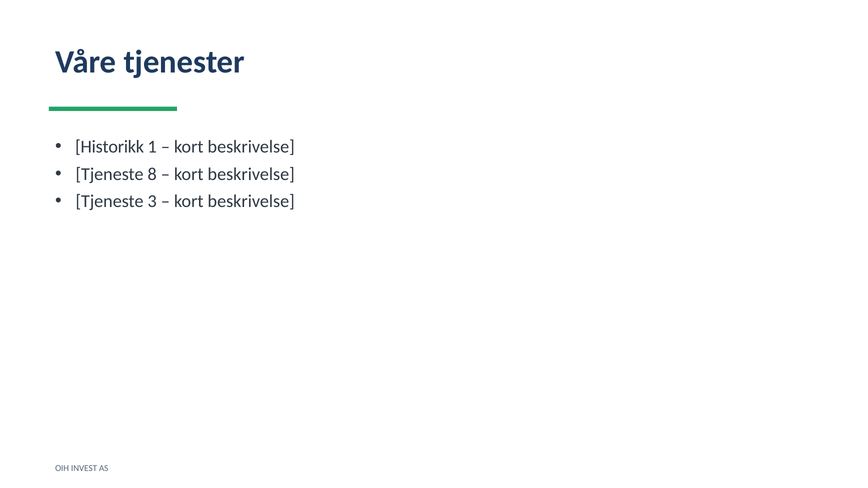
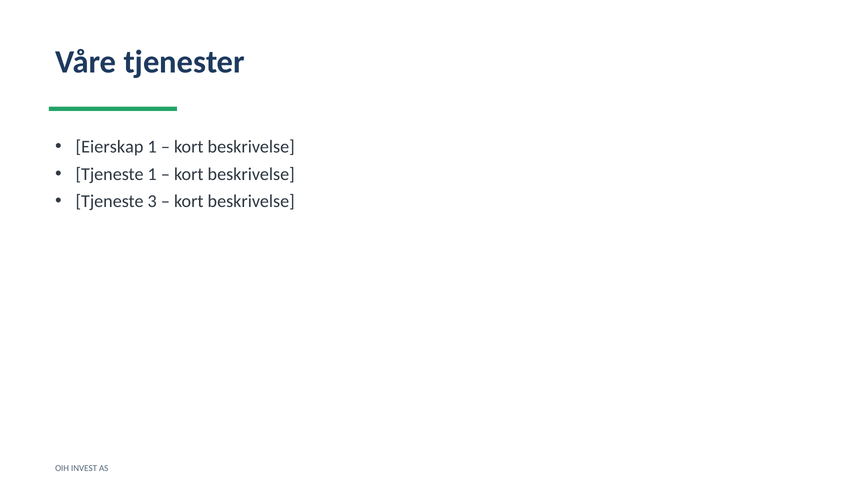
Historikk: Historikk -> Eierskap (110, 147)
Tjeneste 8: 8 -> 1 (152, 174)
